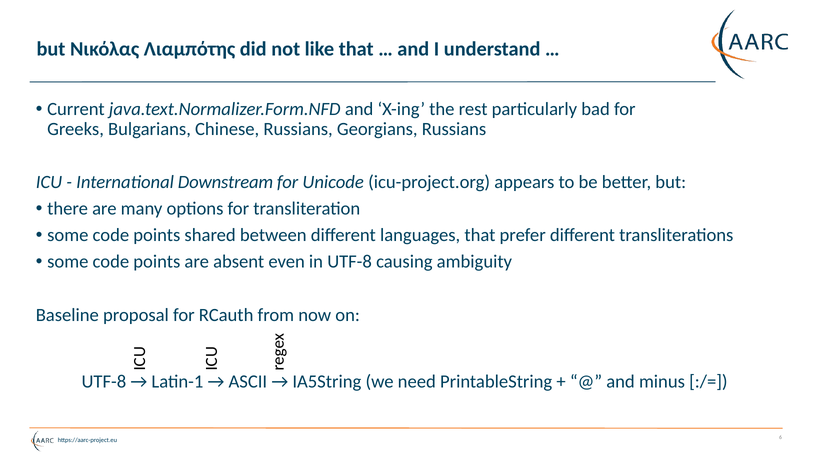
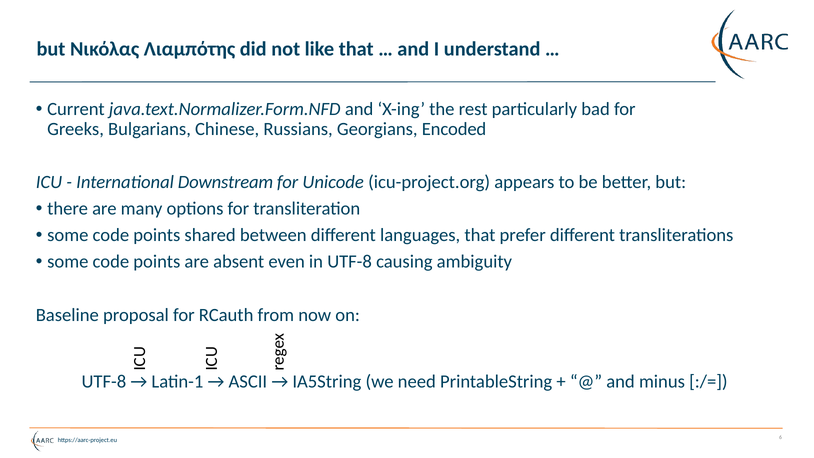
Georgians Russians: Russians -> Encoded (454, 129)
